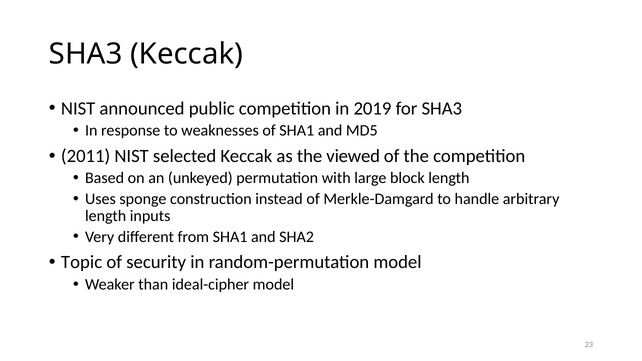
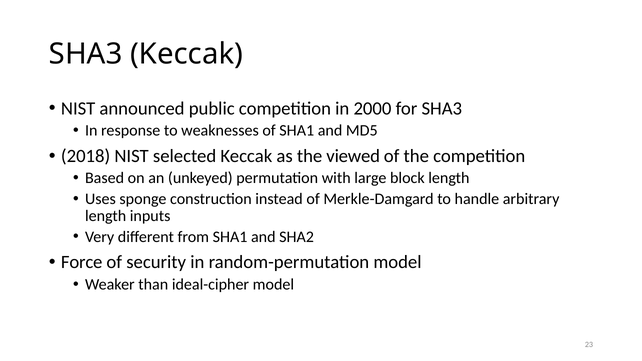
2019: 2019 -> 2000 (372, 109)
2011: 2011 -> 2018 (86, 156)
Topic: Topic -> Force (82, 262)
